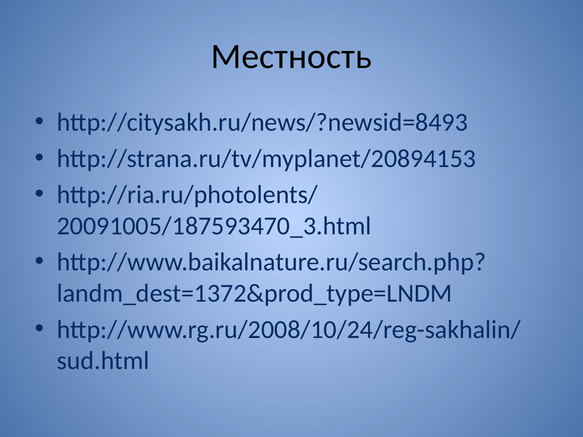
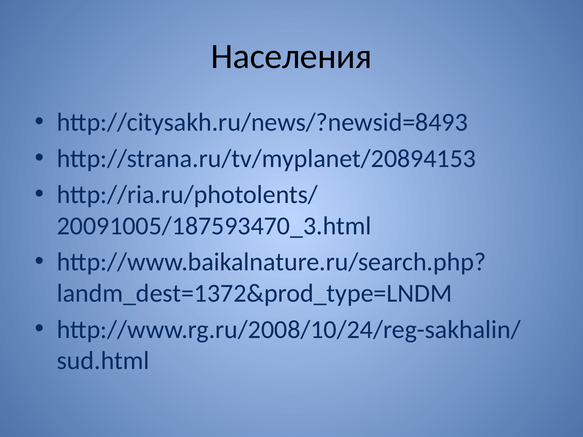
Местность: Местность -> Населения (292, 56)
